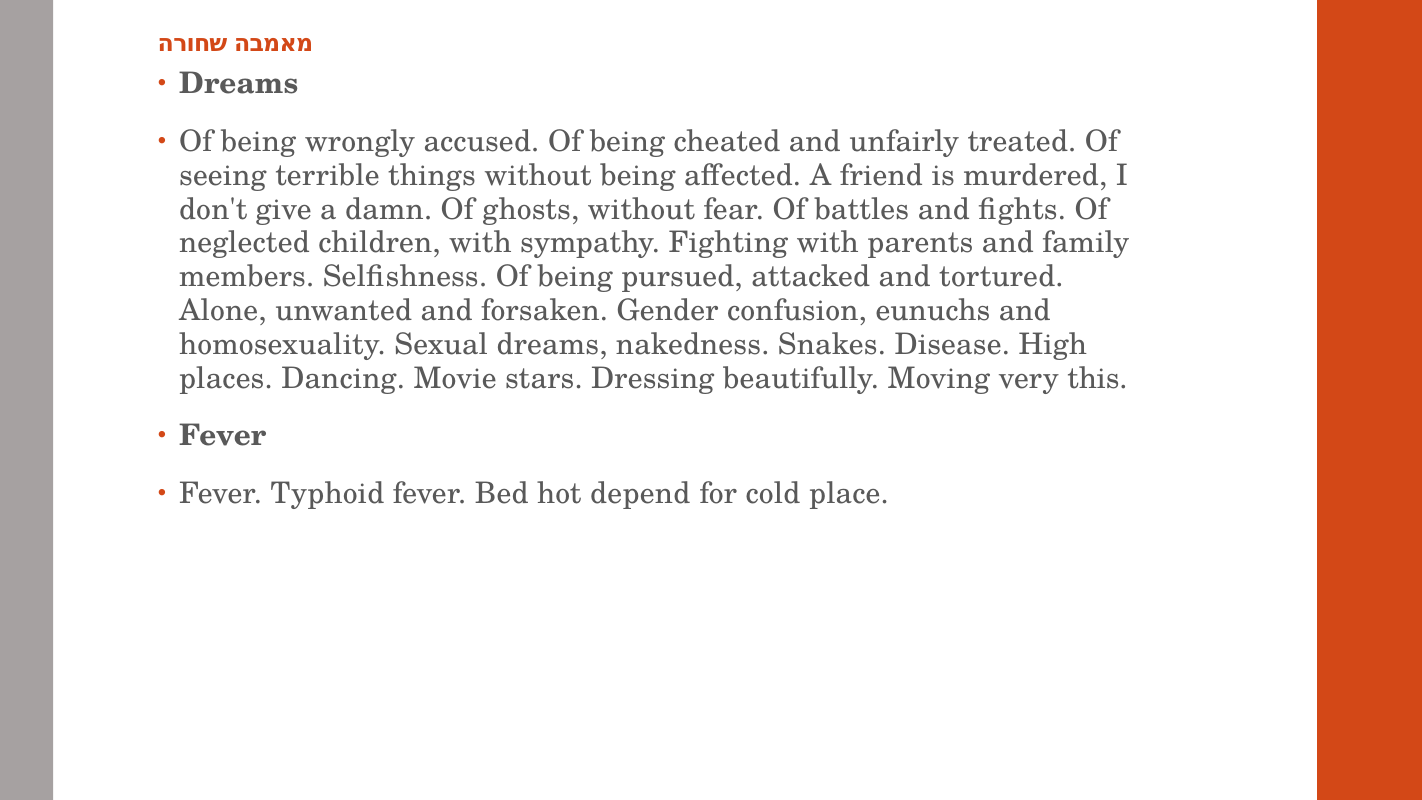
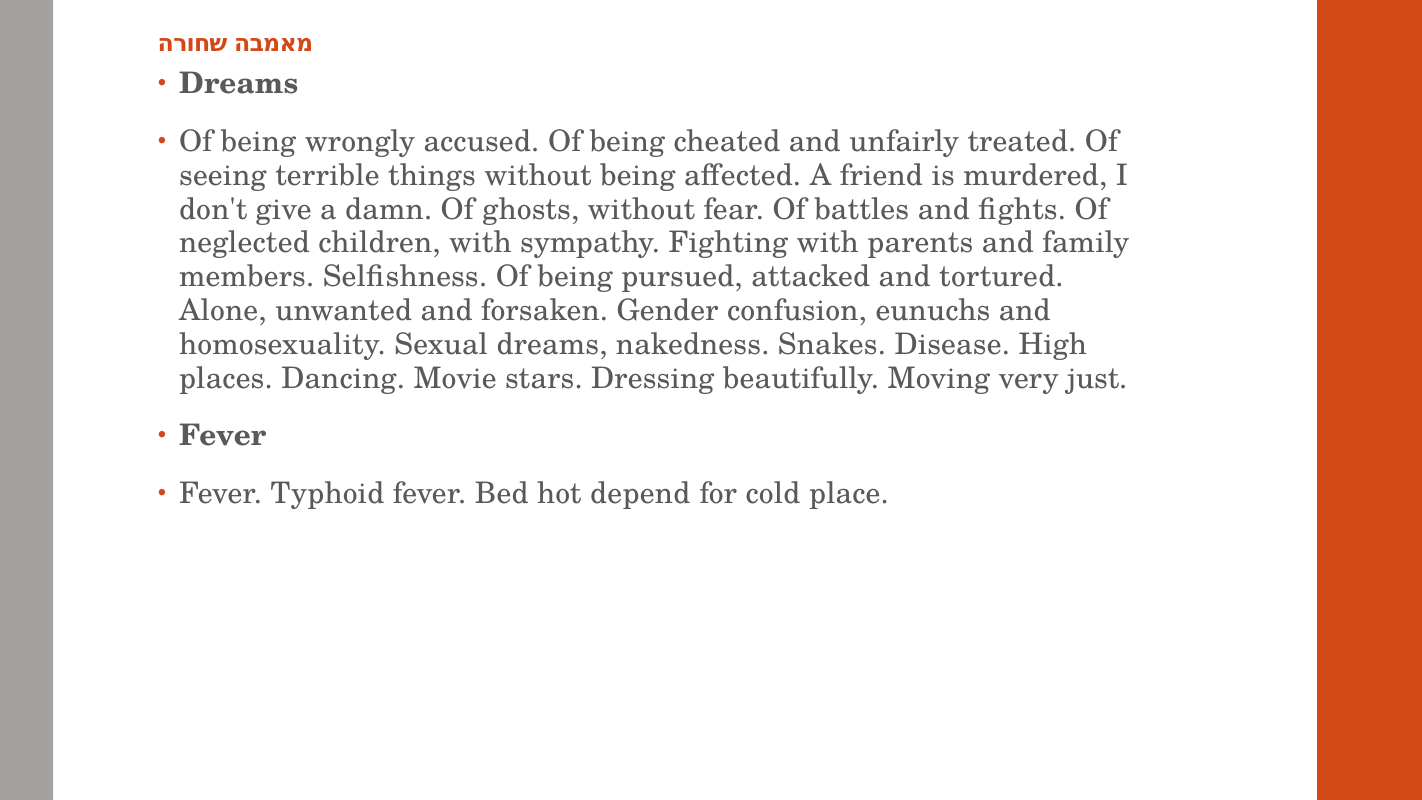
this: this -> just (1097, 378)
